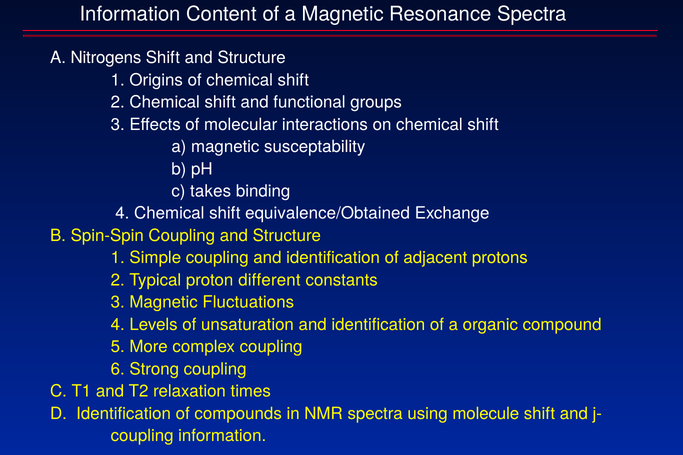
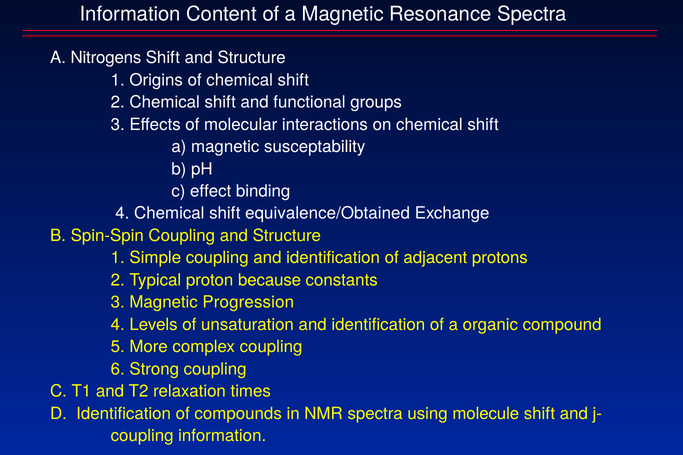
takes: takes -> effect (211, 191)
different: different -> because (270, 280)
Fluctuations: Fluctuations -> Progression (248, 303)
